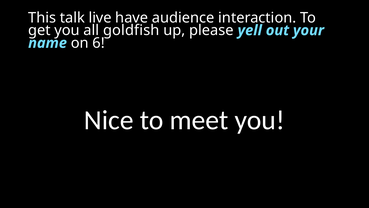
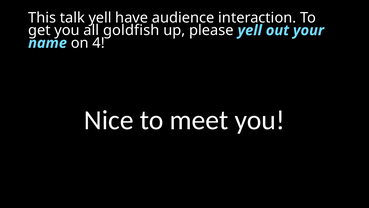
talk live: live -> yell (100, 18)
6: 6 -> 4 (99, 43)
